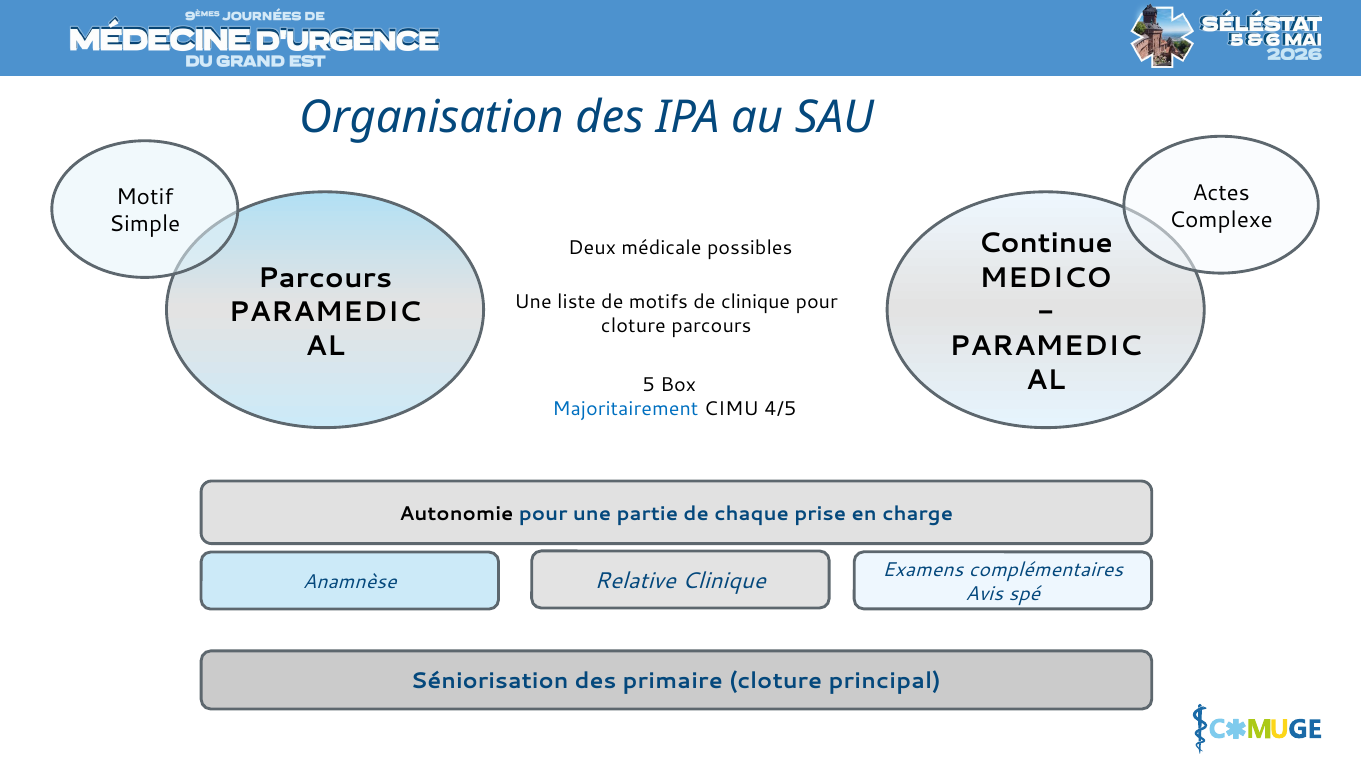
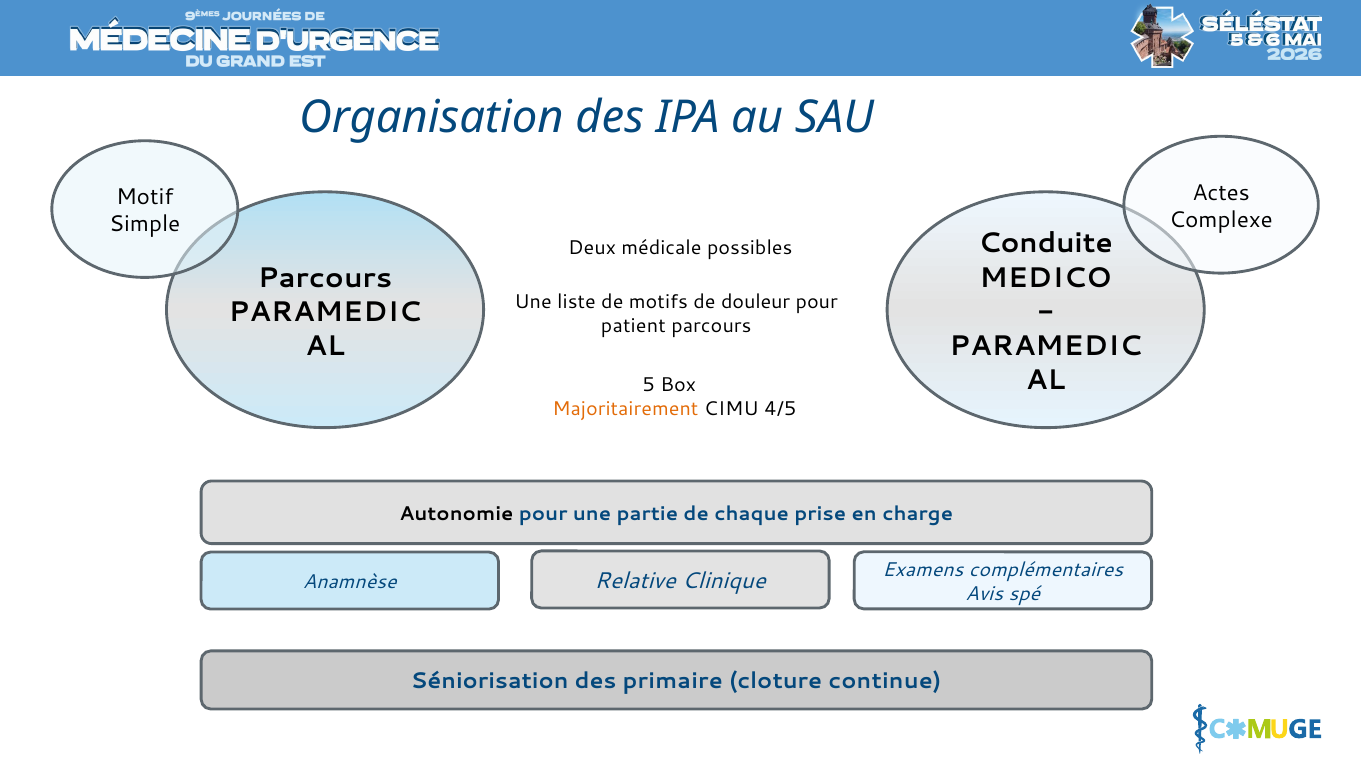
Continue: Continue -> Conduite (1046, 244)
de clinique: clinique -> douleur (756, 302)
cloture: cloture -> patient (633, 326)
Majoritairement colour: blue -> orange (625, 410)
principal: principal -> continue (885, 682)
